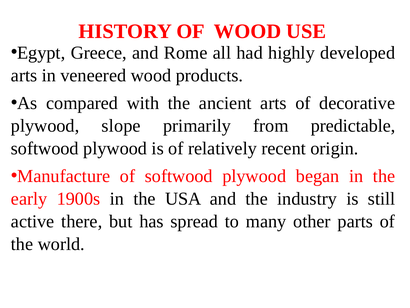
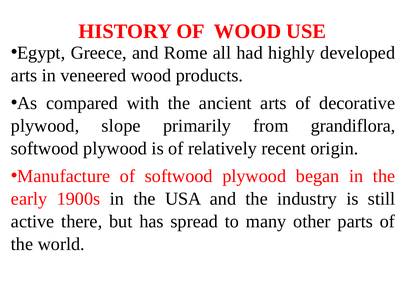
predictable: predictable -> grandiflora (353, 126)
